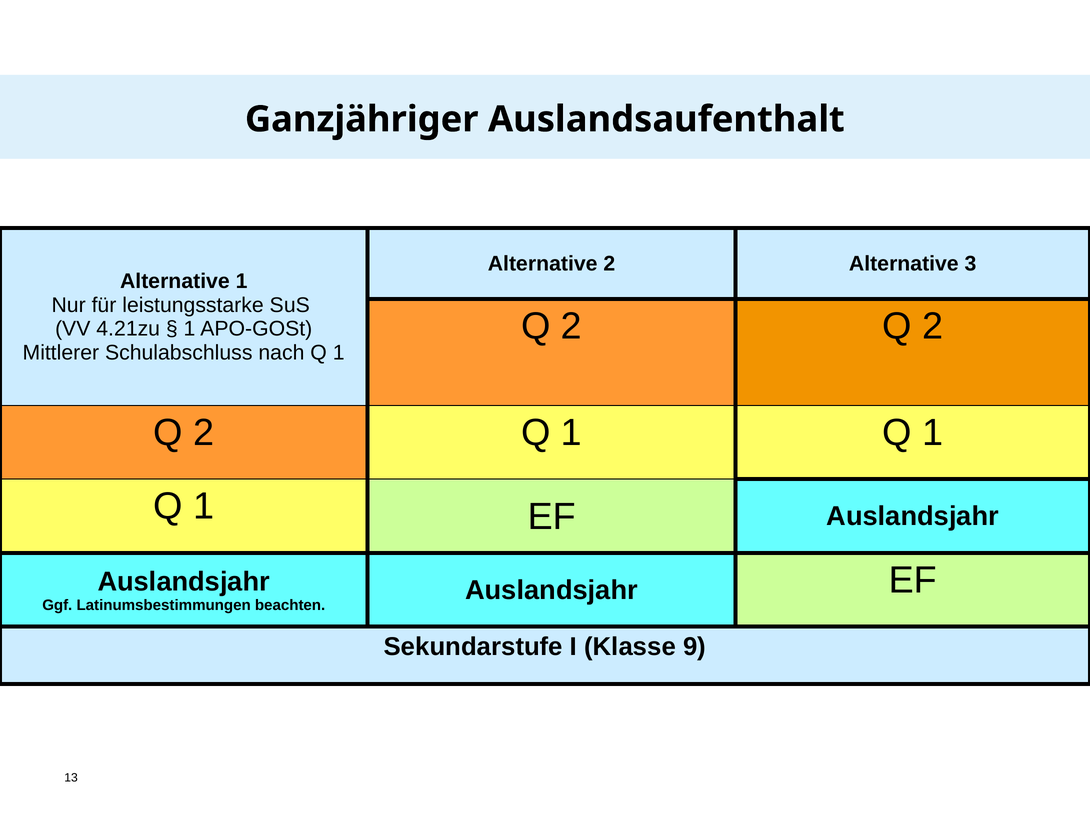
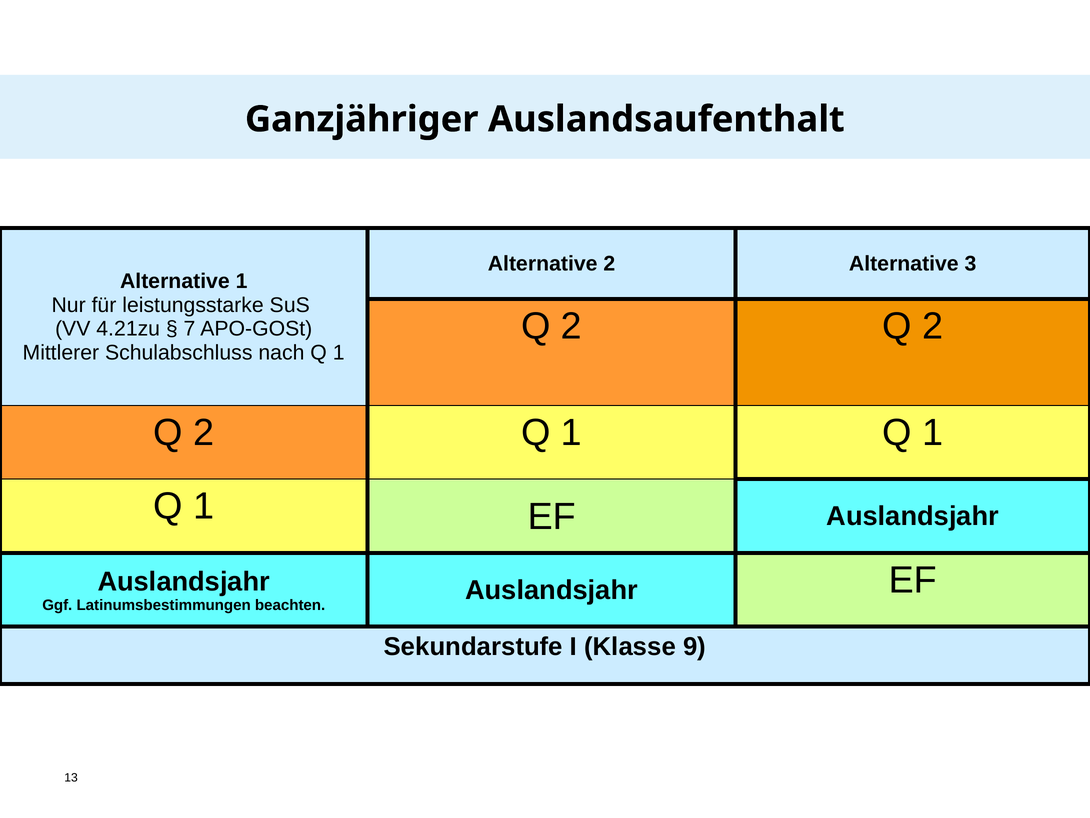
1: 1 -> 7 (189, 329)
